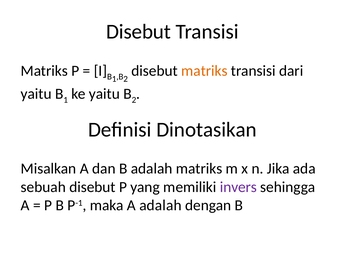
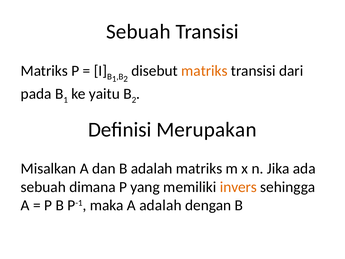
Disebut: Disebut -> Sebuah (138, 32)
yaitu: yaitu -> pada (36, 94)
Dinotasikan: Dinotasikan -> Merupakan (206, 129)
sebuah disebut: disebut -> dimana (92, 187)
invers colour: purple -> orange (238, 187)
